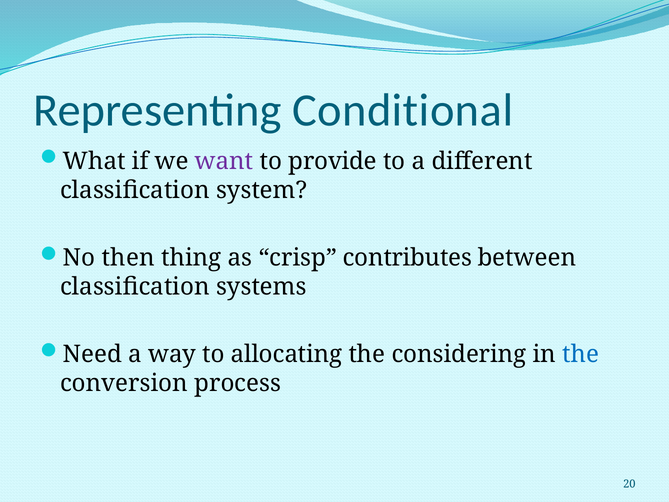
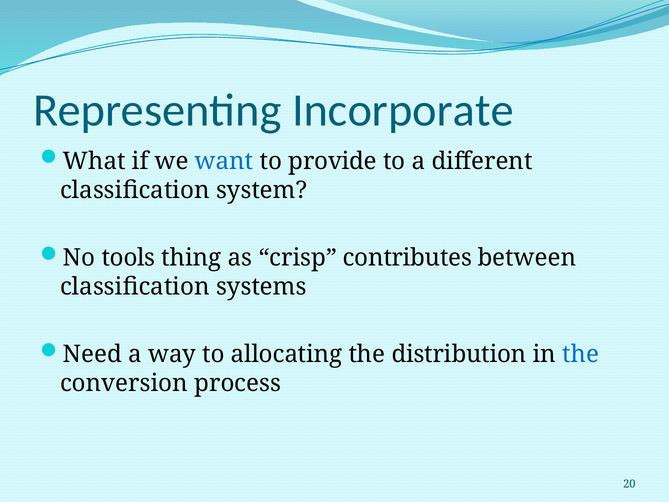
Conditional: Conditional -> Incorporate (403, 110)
want colour: purple -> blue (224, 161)
then: then -> tools (128, 258)
considering: considering -> distribution (459, 354)
